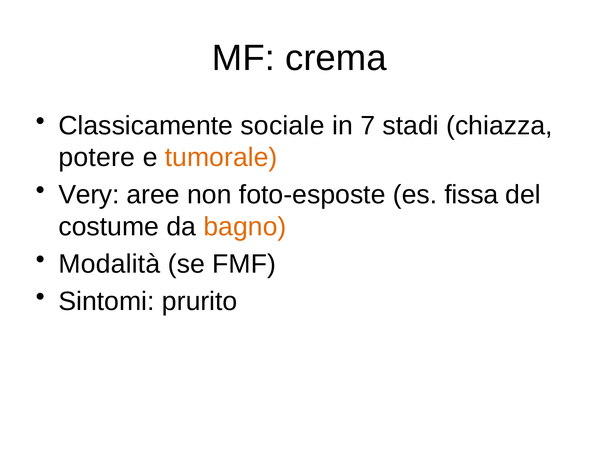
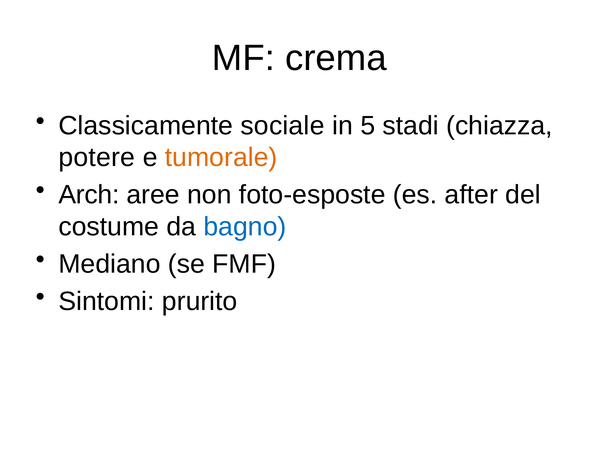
7: 7 -> 5 (368, 126)
Very: Very -> Arch (89, 195)
fissa: fissa -> after (471, 195)
bagno colour: orange -> blue (245, 227)
Modalità: Modalità -> Mediano (109, 264)
